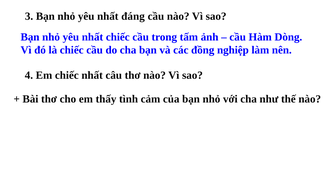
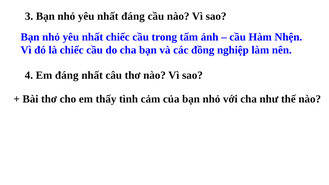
Dòng: Dòng -> Nhện (288, 37)
Em chiếc: chiếc -> đáng (67, 75)
